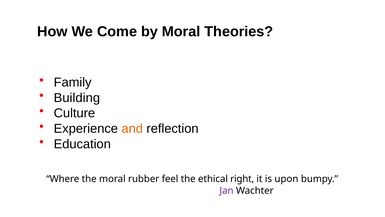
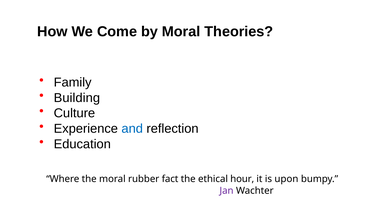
and colour: orange -> blue (132, 128)
feel: feel -> fact (170, 179)
right: right -> hour (242, 179)
